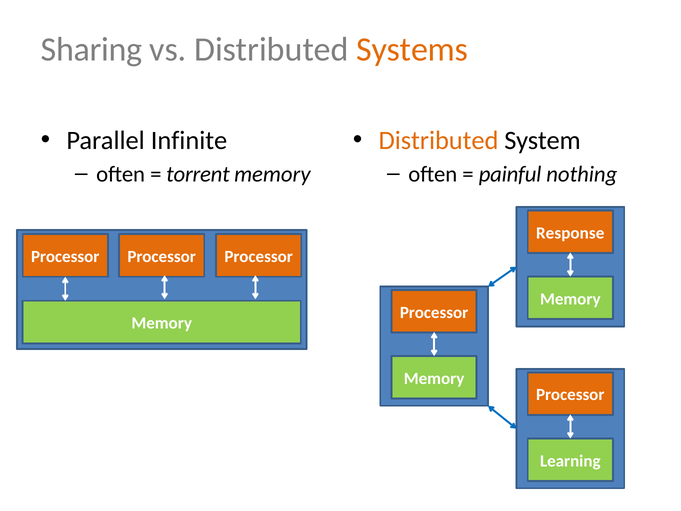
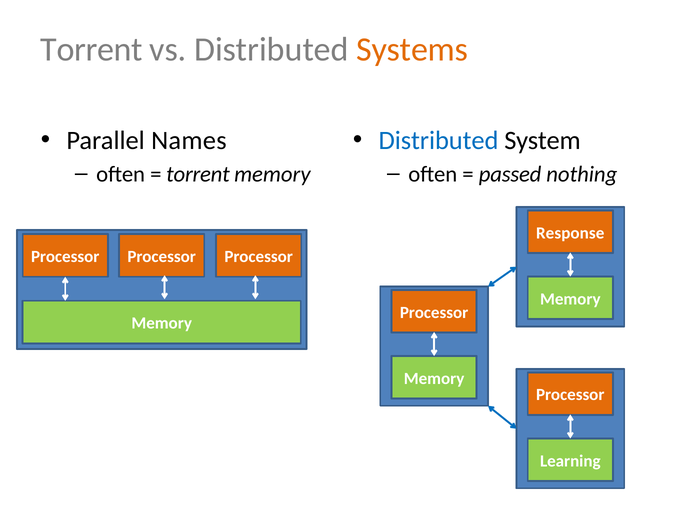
Sharing: Sharing -> Torrent (91, 49)
Infinite: Infinite -> Names (189, 140)
Distributed colour: orange -> blue (439, 140)
painful: painful -> passed (510, 174)
